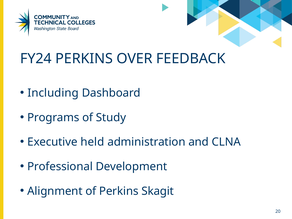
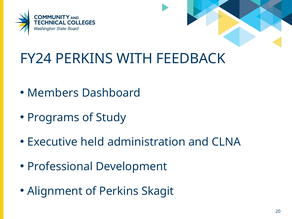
OVER: OVER -> WITH (135, 59)
Including: Including -> Members (53, 93)
